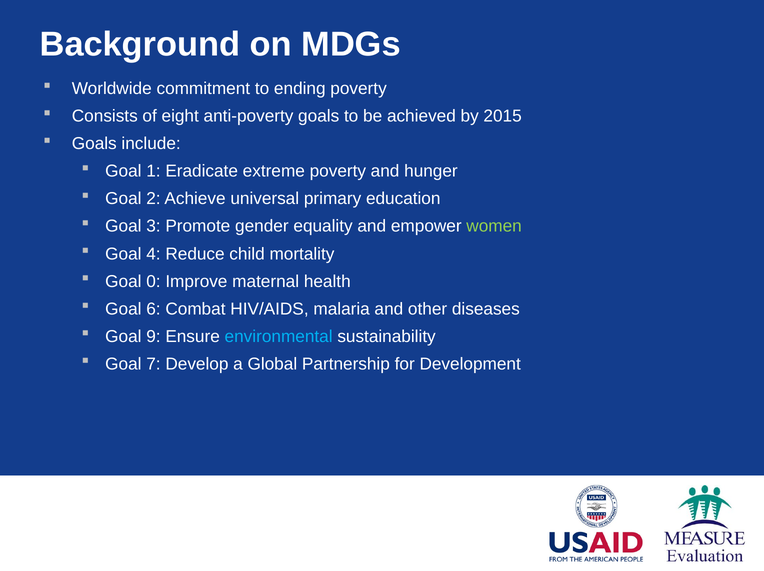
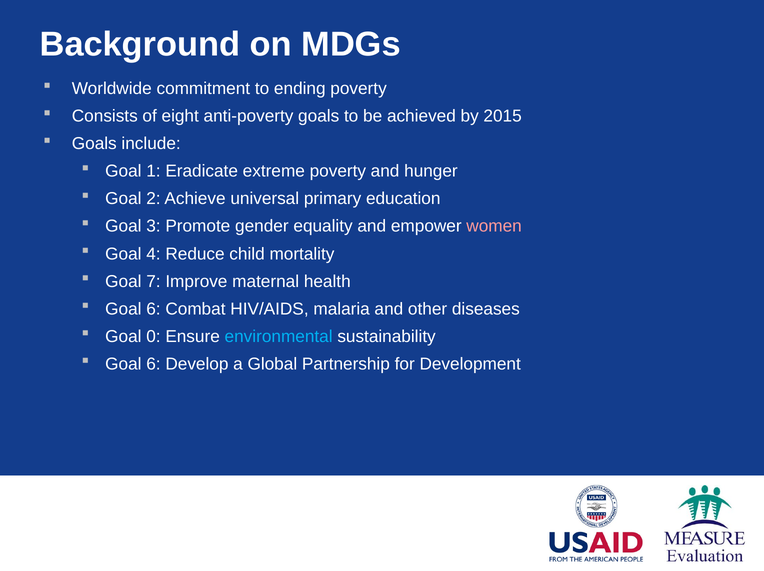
women colour: light green -> pink (494, 226)
0: 0 -> 7 (153, 281)
9: 9 -> 0 (153, 337)
7: 7 -> 6 (153, 364)
